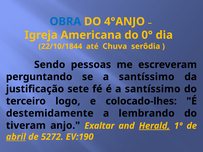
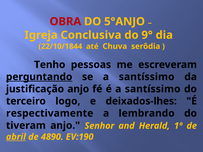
OBRA colour: blue -> red (65, 22)
4°ANJO: 4°ANJO -> 5°ANJO (125, 22)
Americana: Americana -> Conclusiva (91, 35)
0°: 0° -> 9° (147, 35)
Sendo: Sendo -> Tenho (50, 65)
perguntando underline: none -> present (39, 77)
justificação sete: sete -> anjo (78, 89)
colocado-lhes: colocado-lhes -> deixados-lhes (141, 101)
destemidamente: destemidamente -> respectivamente (50, 113)
Exaltar: Exaltar -> Senhor (99, 126)
Herald underline: present -> none (154, 126)
5272: 5272 -> 4890 (52, 137)
